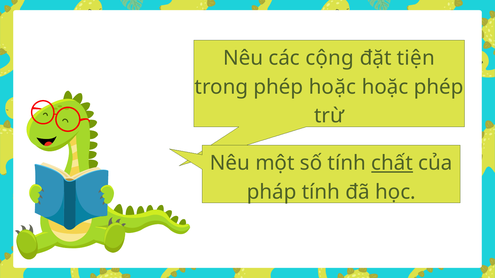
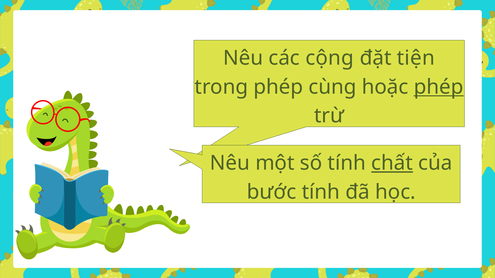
phép hoặc: hoặc -> cùng (332, 87)
phép underline: none -> present (439, 87)
pháp: pháp -> bước (272, 192)
